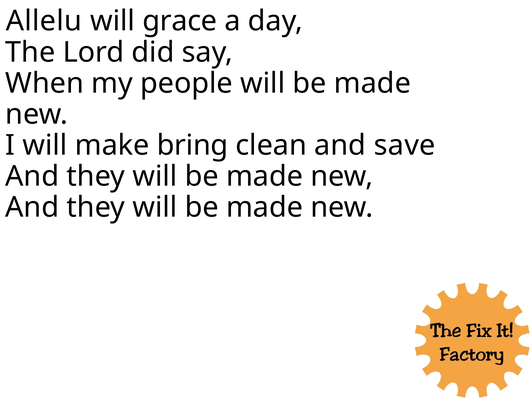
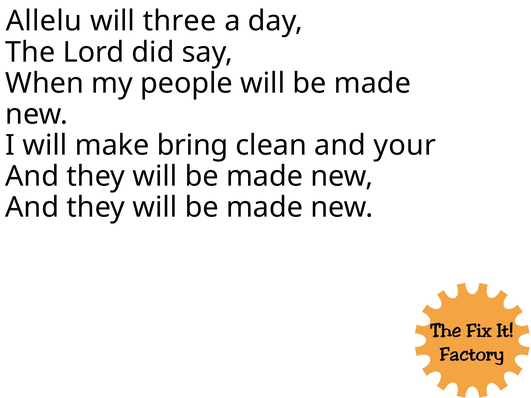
grace: grace -> three (180, 21)
save: save -> your (405, 145)
